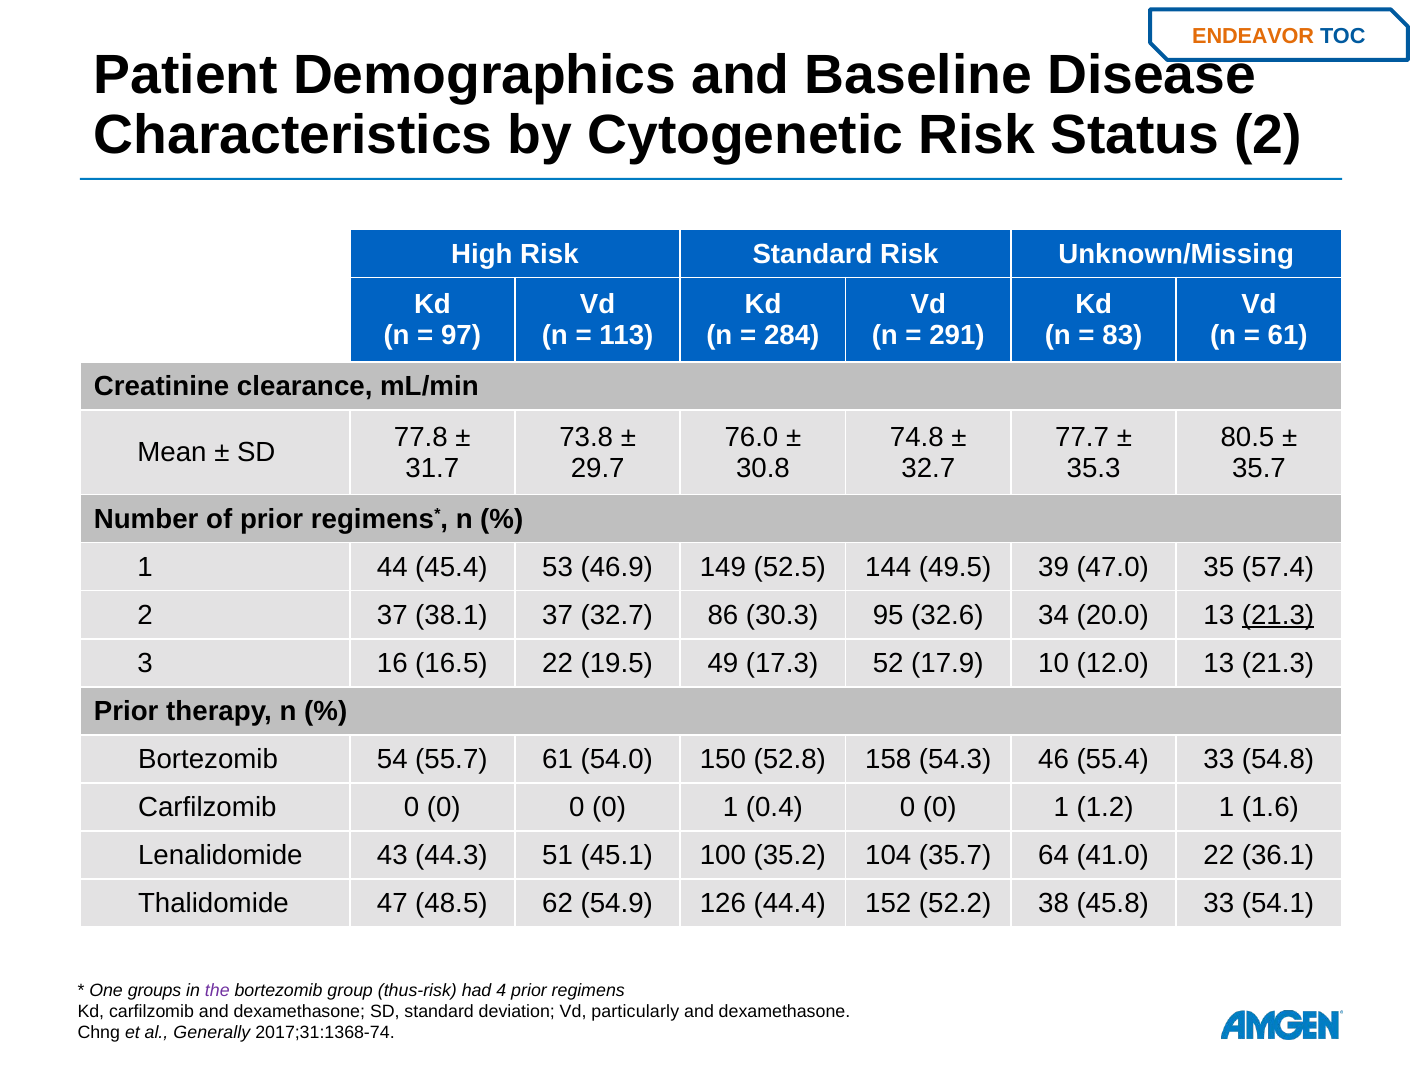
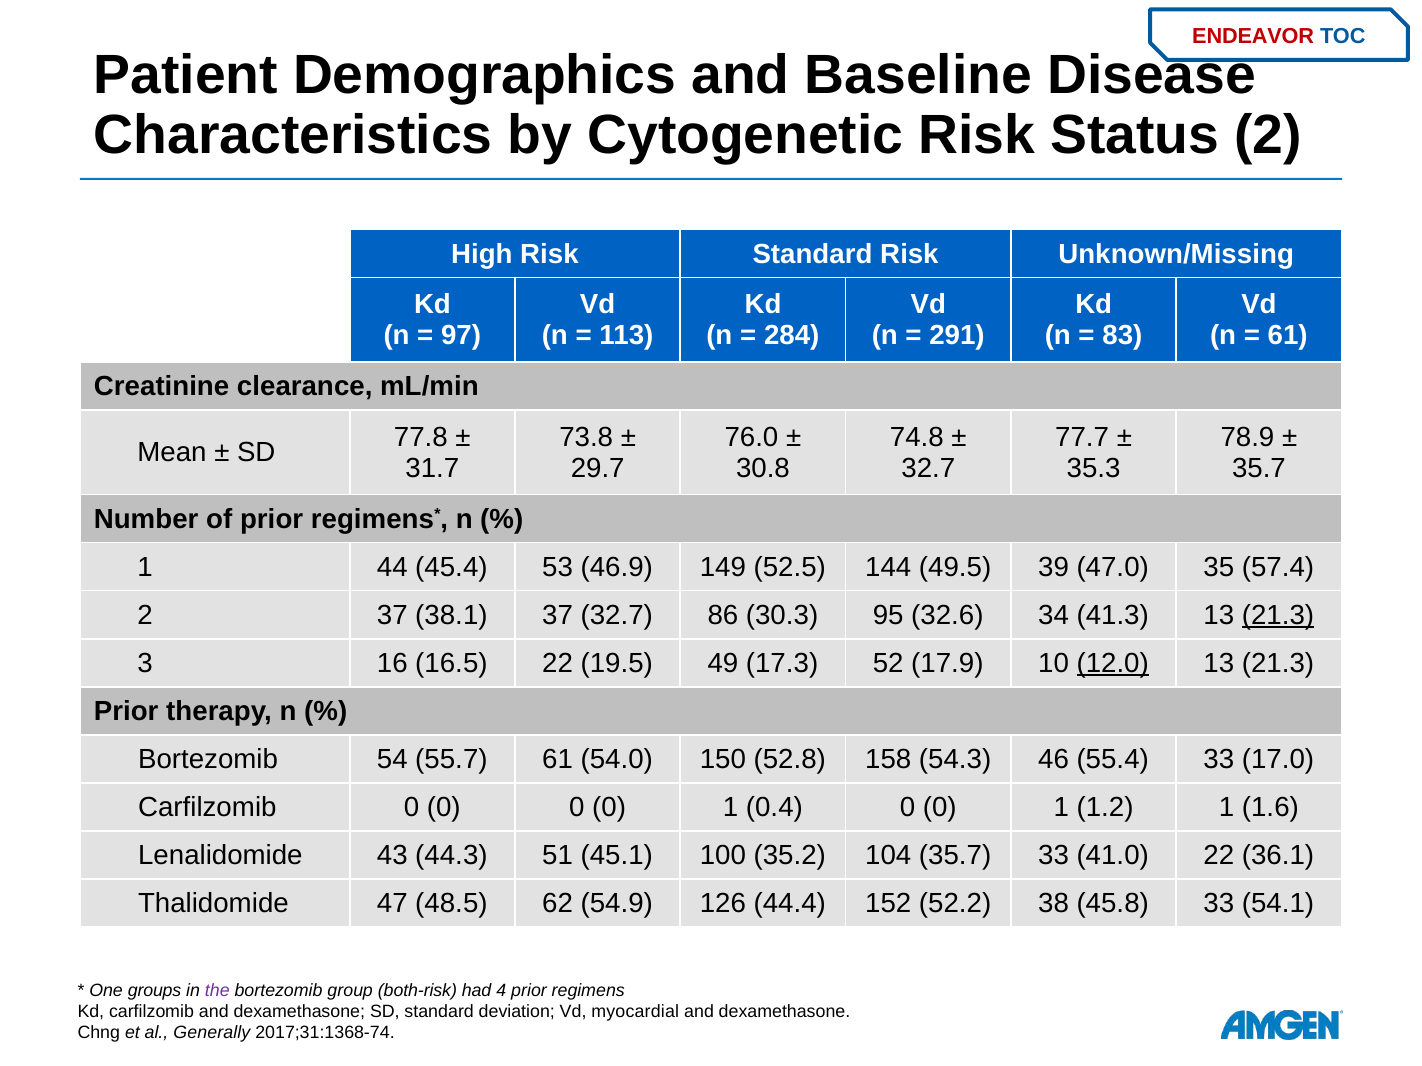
ENDEAVOR colour: orange -> red (1253, 36)
80.5: 80.5 -> 78.9 (1247, 437)
20.0: 20.0 -> 41.3 (1113, 615)
12.0 underline: none -> present (1113, 664)
54.8: 54.8 -> 17.0 (1278, 760)
35.7 64: 64 -> 33 (1054, 856)
thus-risk: thus-risk -> both-risk (417, 991)
particularly: particularly -> myocardial (635, 1012)
